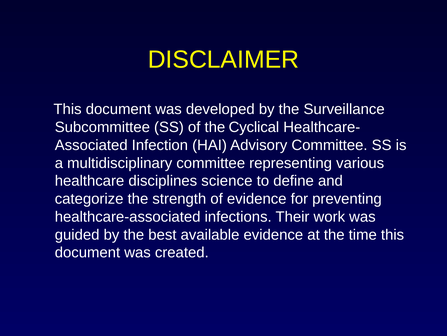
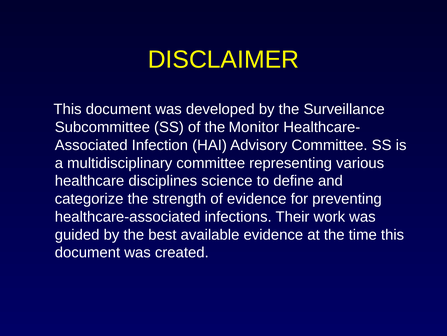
Cyclical: Cyclical -> Monitor (254, 127)
